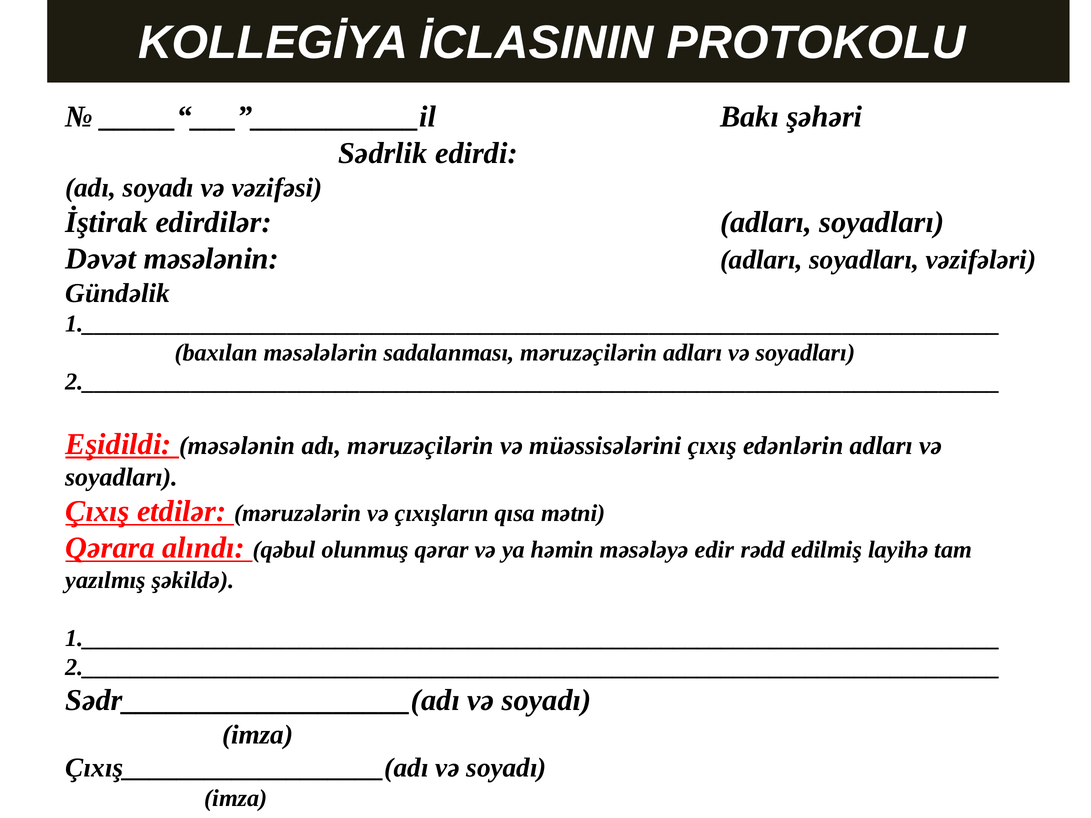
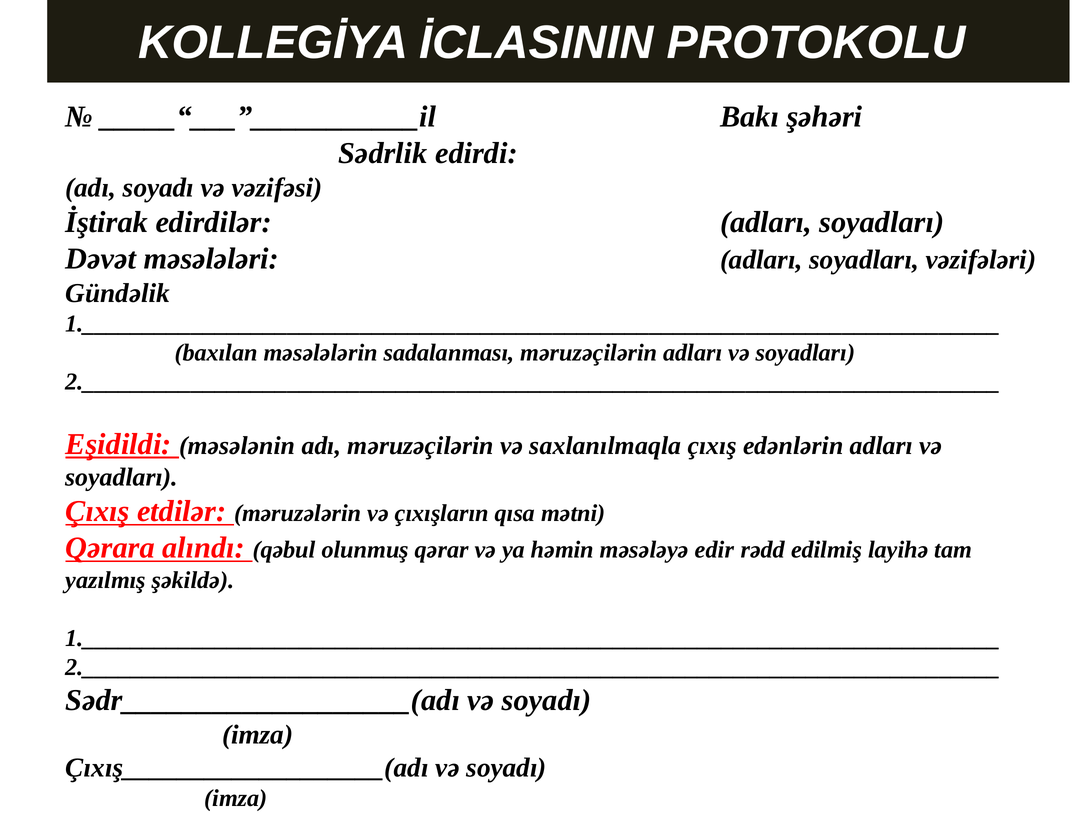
Dəvət məsələnin: məsələnin -> məsələləri (211, 259)
müəssisələrini: müəssisələrini -> saxlanılmaqla (605, 446)
